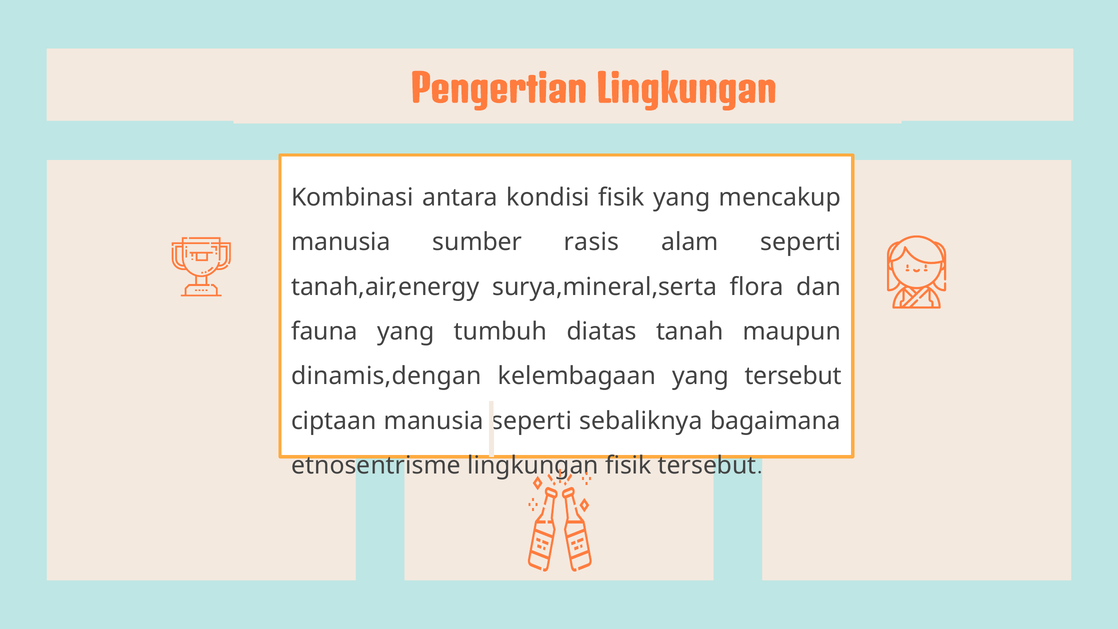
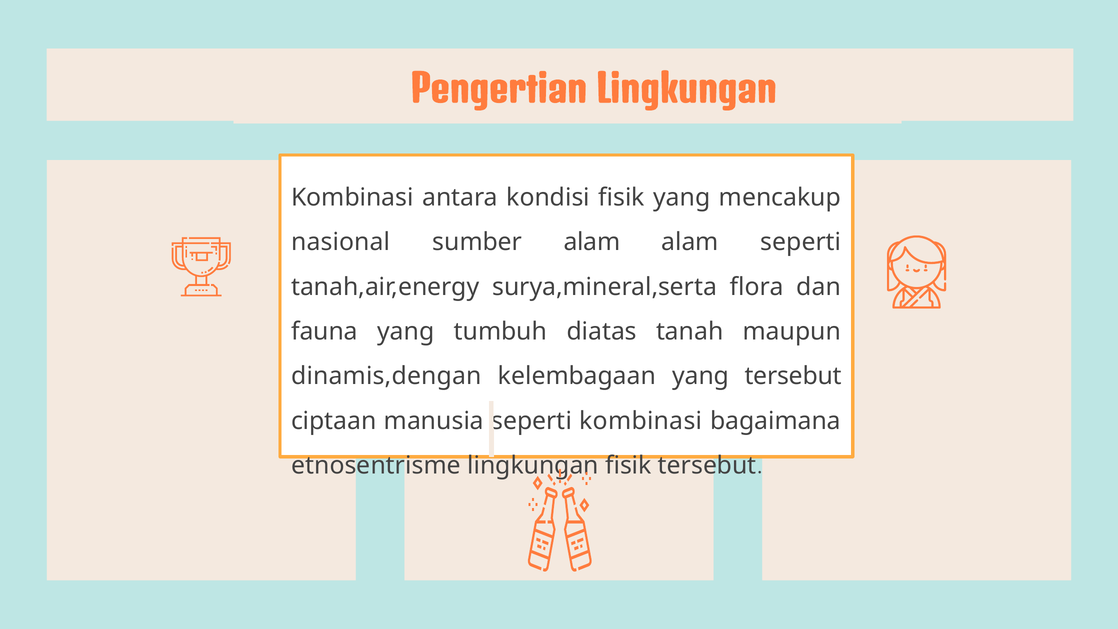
manusia: manusia -> nasional (341, 242)
sumber rasis: rasis -> alam (592, 242)
seperti sebaliknya: sebaliknya -> kombinasi (641, 421)
